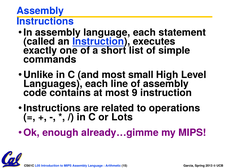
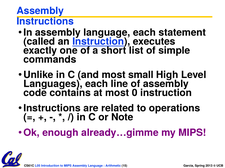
9: 9 -> 0 (135, 93)
Lots: Lots -> Note (122, 118)
